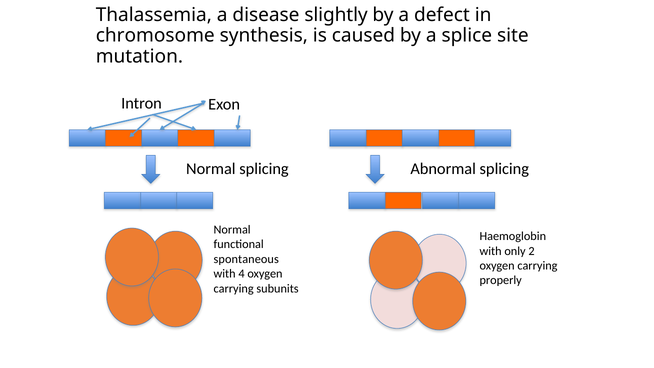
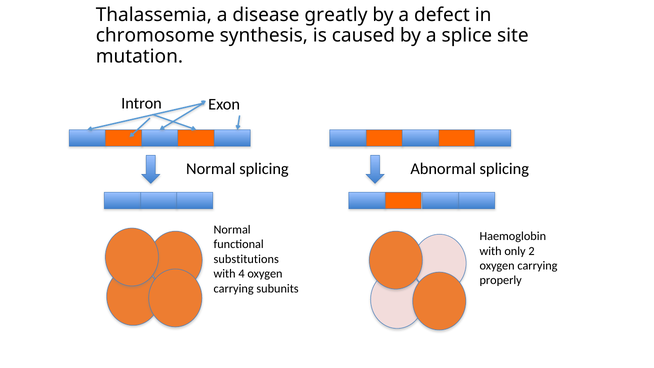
slightly: slightly -> greatly (336, 15)
spontaneous: spontaneous -> substitutions (246, 259)
